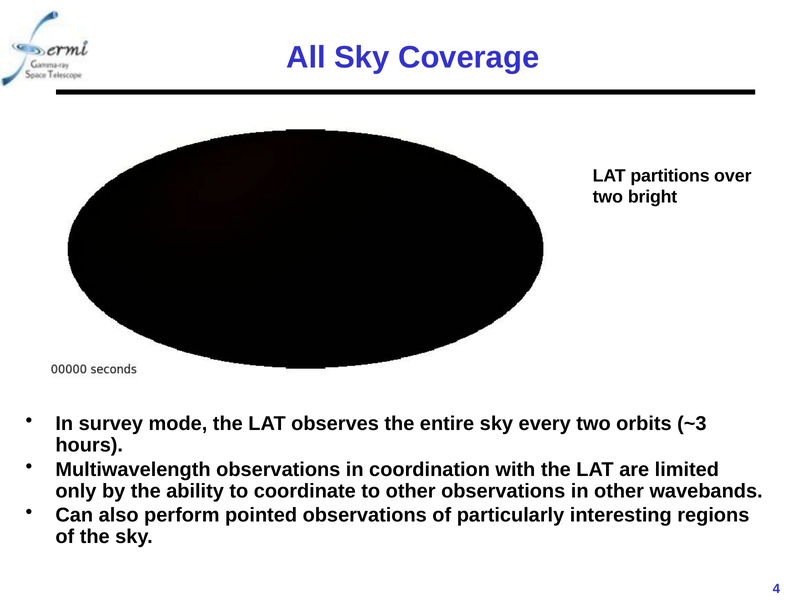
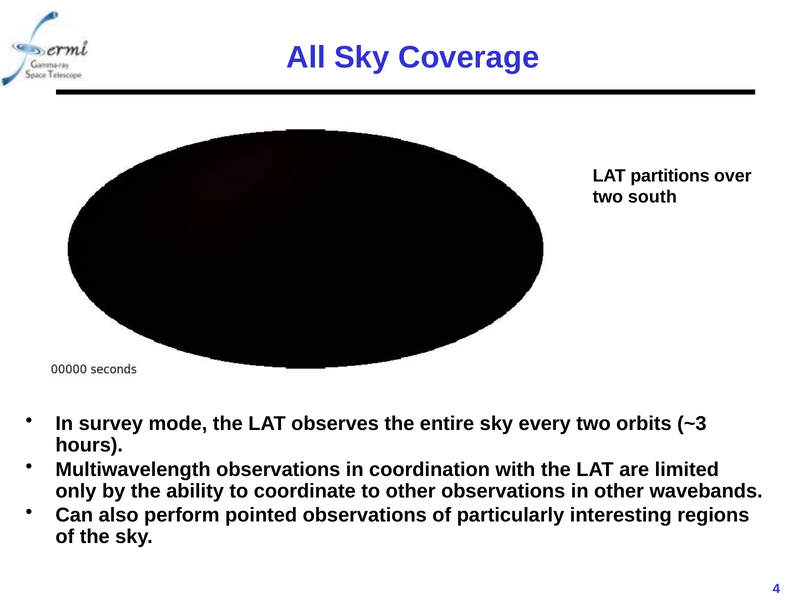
bright: bright -> south (652, 197)
